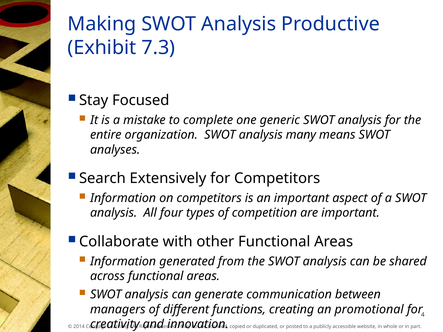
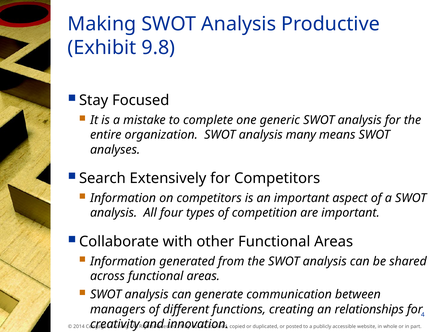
7.3: 7.3 -> 9.8 (158, 48)
promotional: promotional -> relationships (369, 310)
